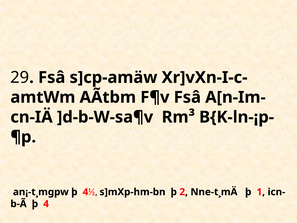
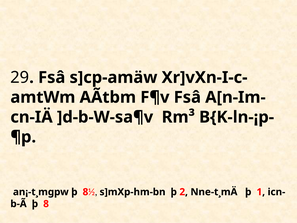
an¡-t¸mgpw þ 4: 4 -> 8 (85, 192)
4: 4 -> 8 (46, 204)
